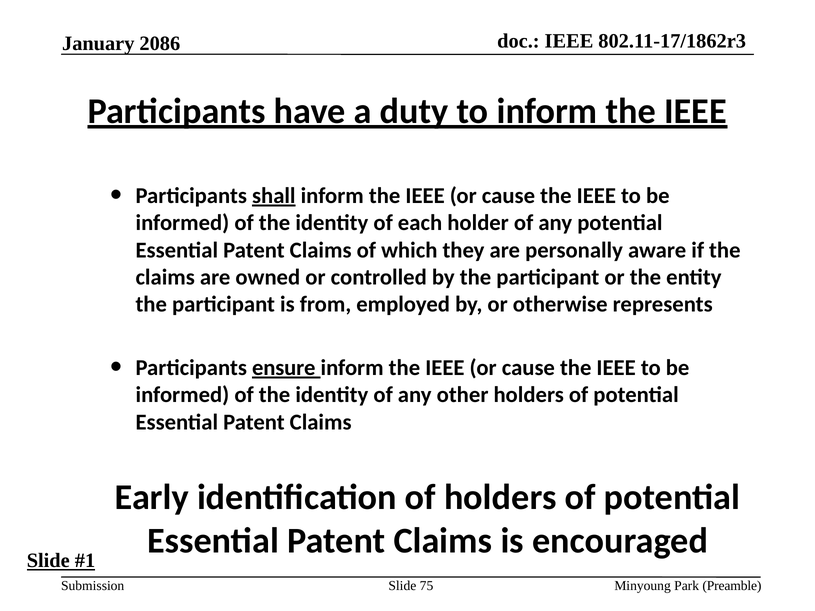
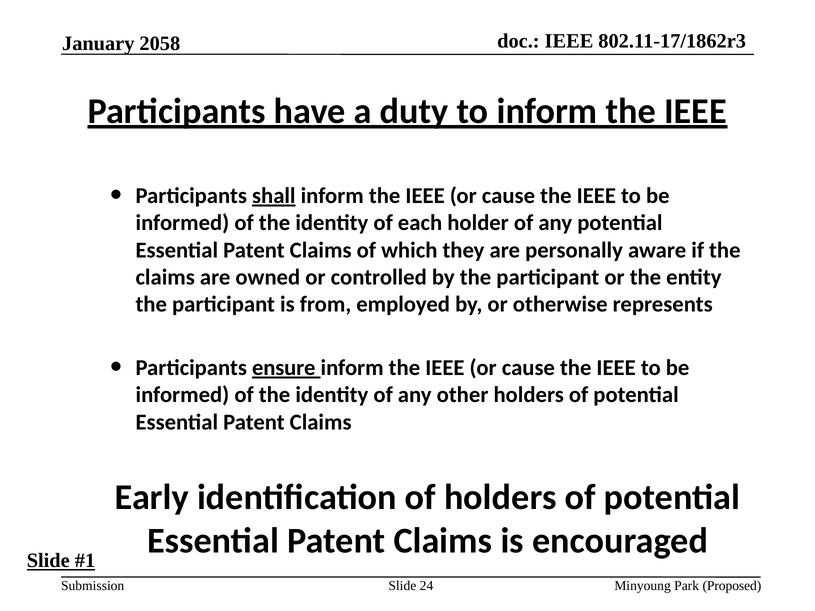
2086: 2086 -> 2058 (160, 43)
75: 75 -> 24 (427, 586)
Preamble: Preamble -> Proposed (732, 586)
